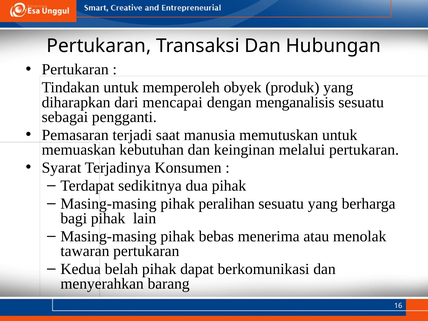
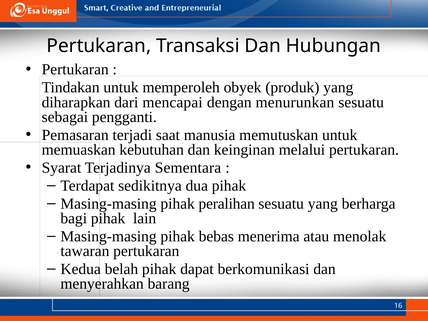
menganalisis: menganalisis -> menurunkan (295, 102)
Konsumen: Konsumen -> Sementara (188, 168)
